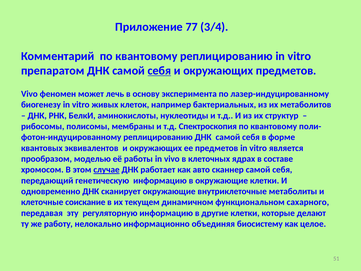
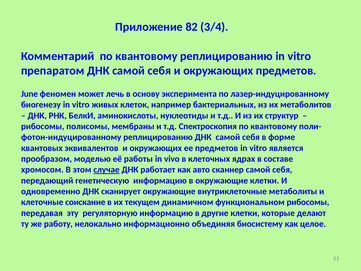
77: 77 -> 82 (192, 27)
себя underline: present -> none (159, 71)
Vivo: Vivo -> June (29, 94)
функциональном сахарного: сахарного -> рибосомы (308, 202)
